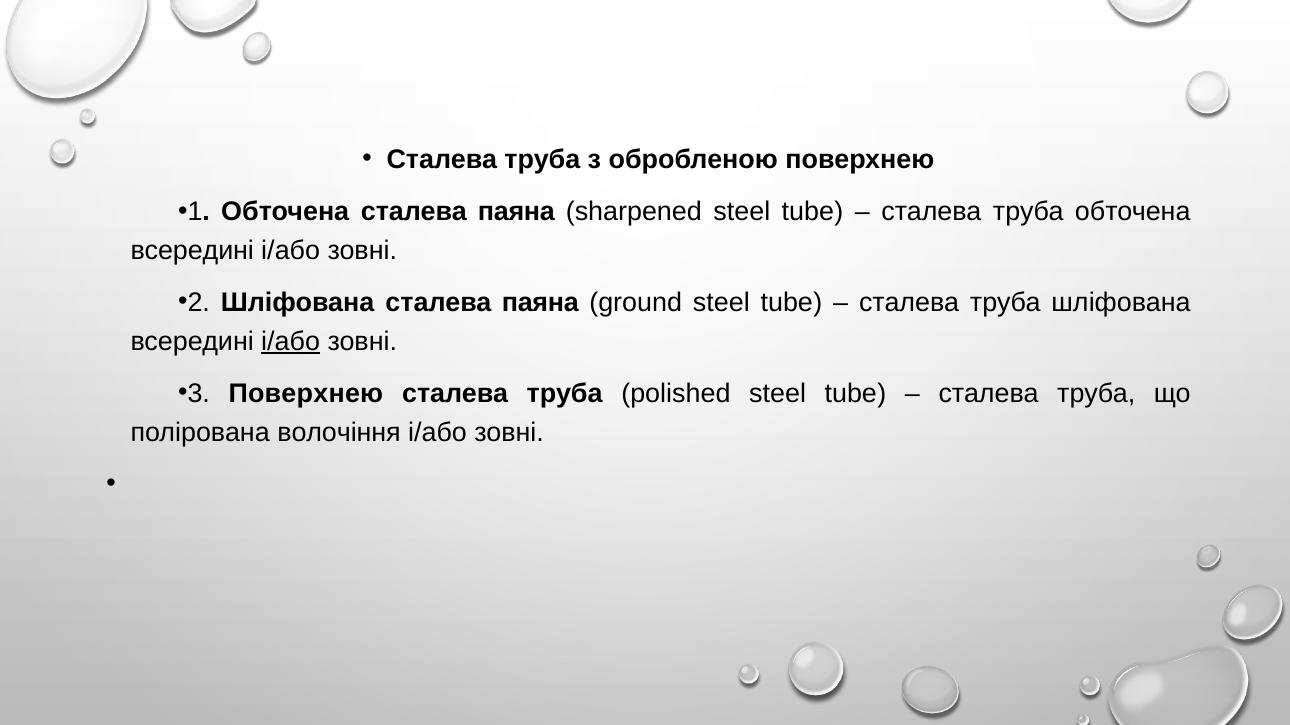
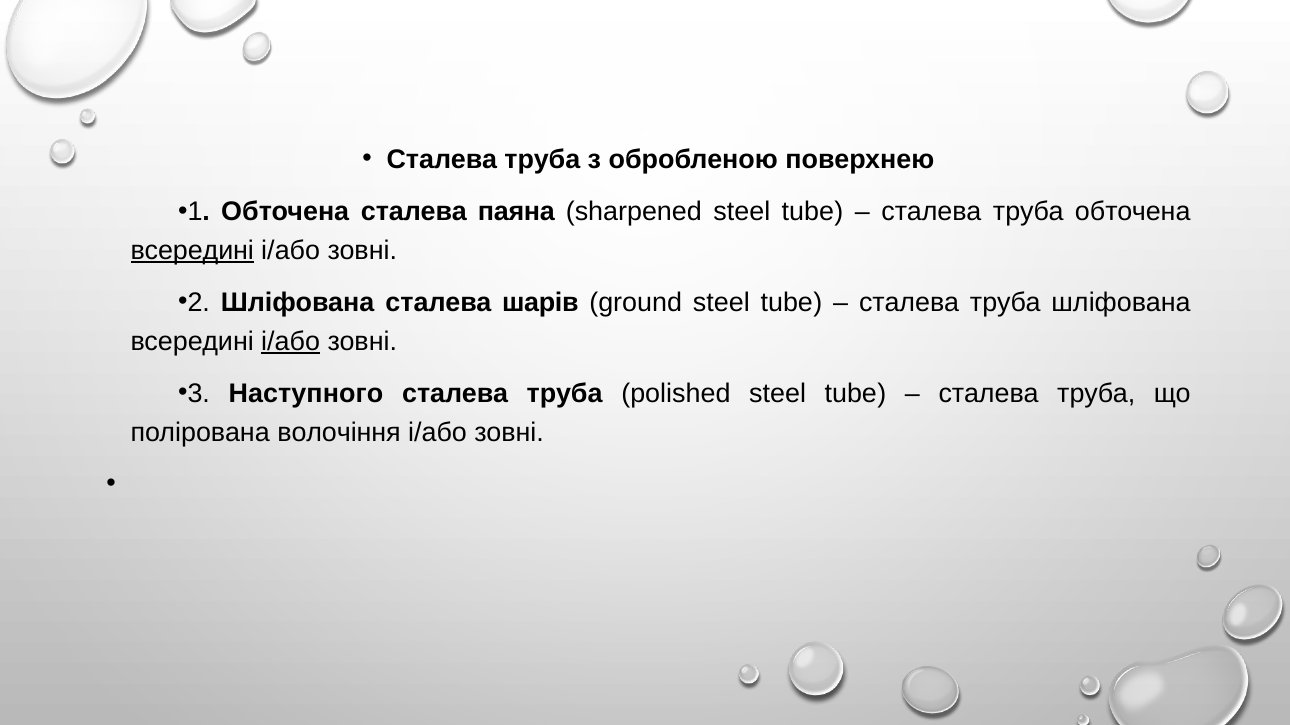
всередині underline: none -> present (192, 251)
Шліфована сталева паяна: паяна -> шарів (540, 303)
Поверхнею: Поверхнею -> Наступного (306, 394)
